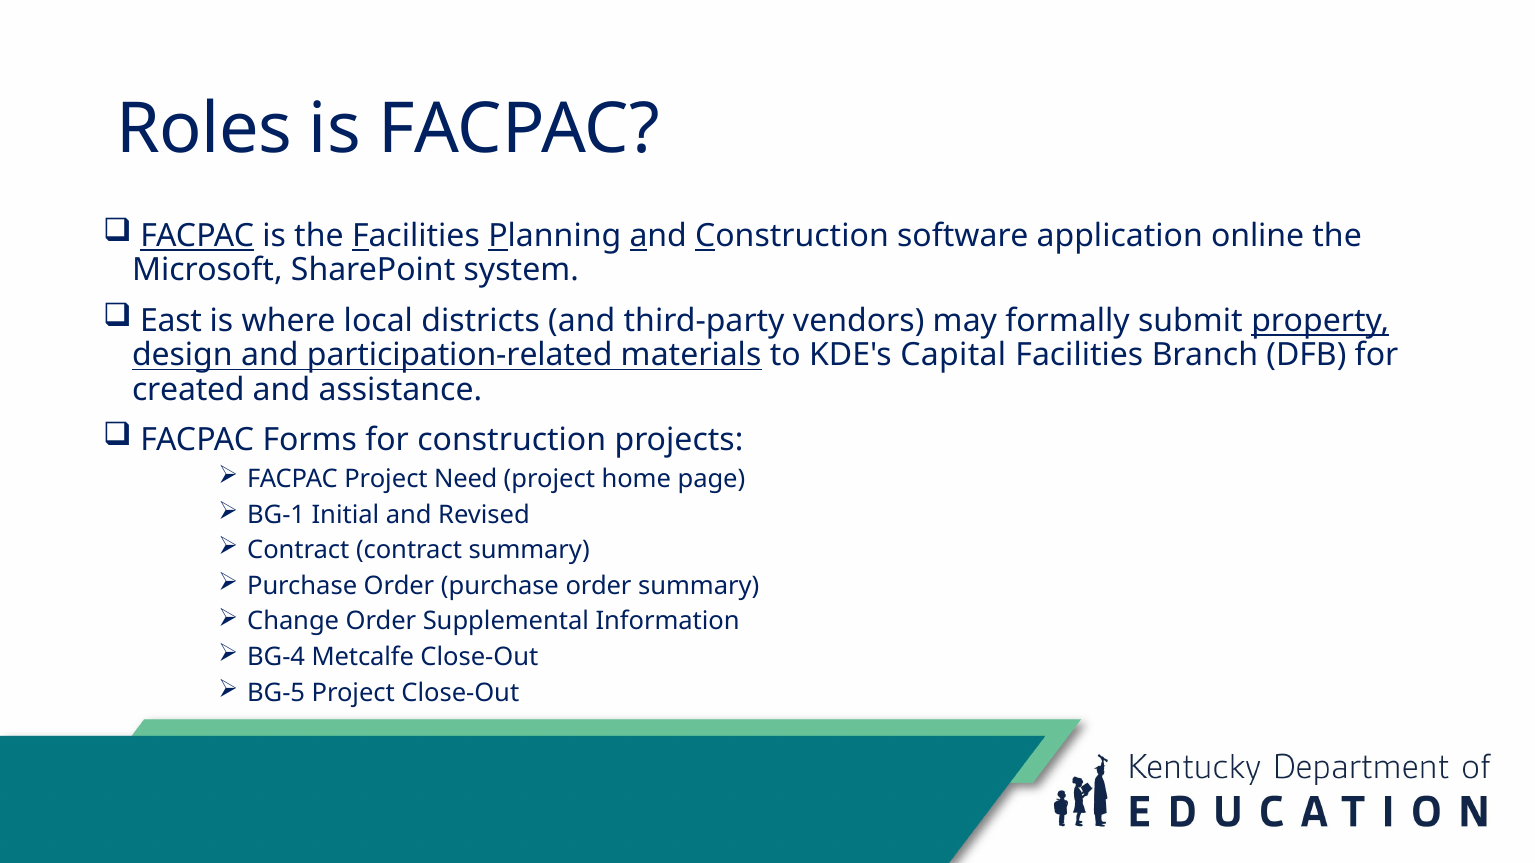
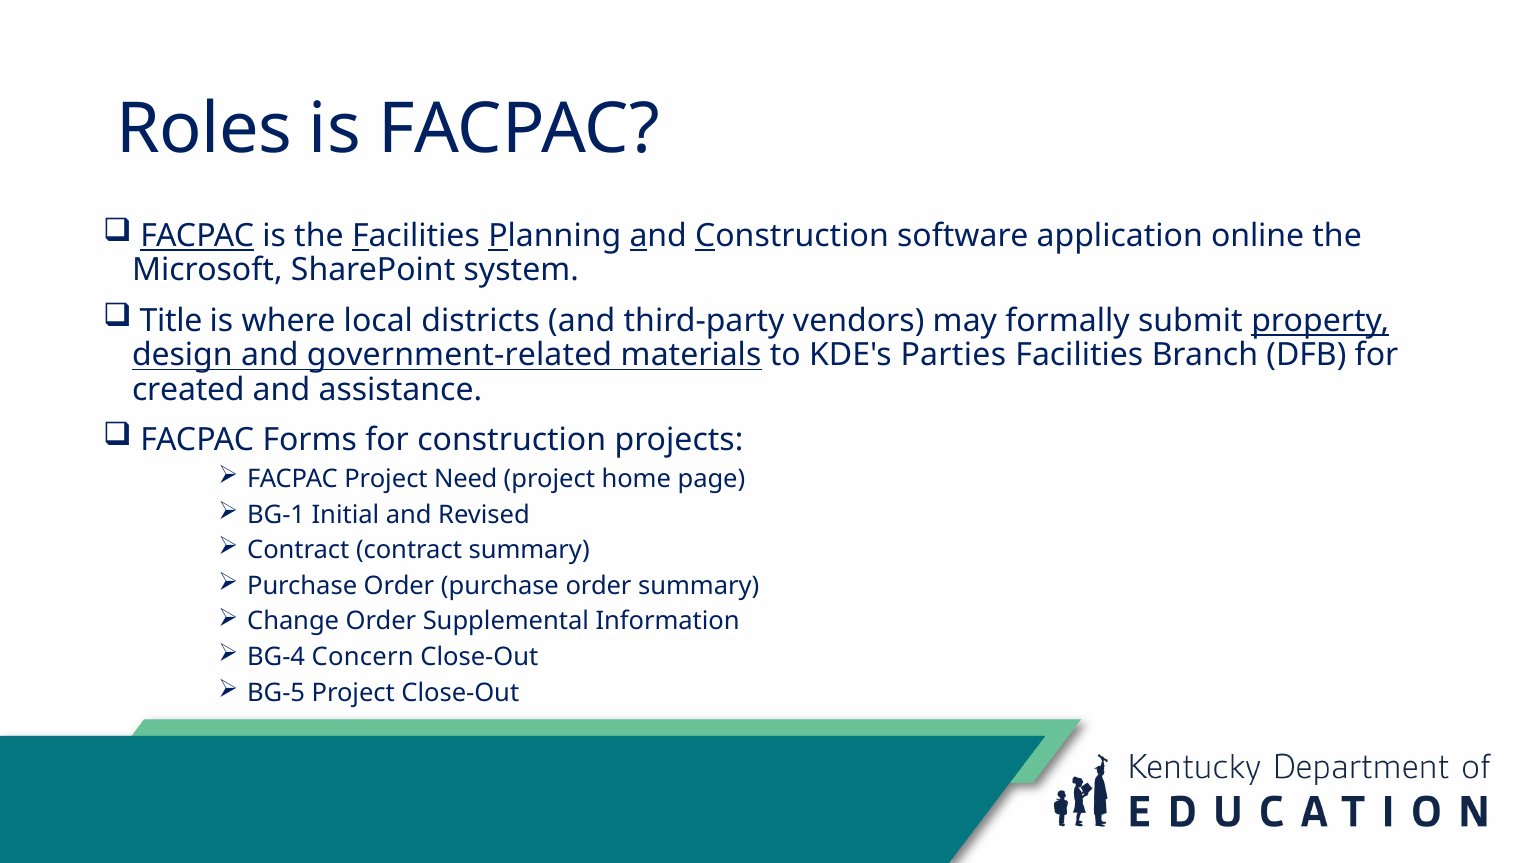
East: East -> Title (171, 321)
participation-related: participation-related -> government-related (460, 355)
Capital: Capital -> Parties (953, 355)
Metcalfe: Metcalfe -> Concern (363, 657)
